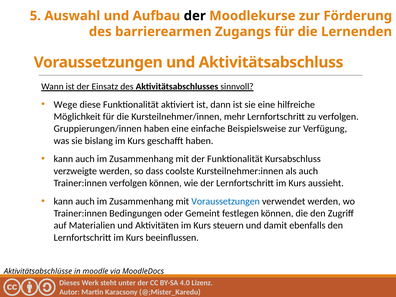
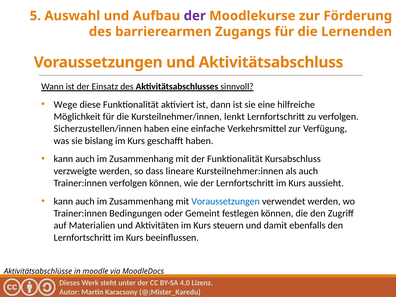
der colour: black -> purple (195, 16)
mehr: mehr -> lenkt (234, 117)
Gruppierungen/innen: Gruppierungen/innen -> Sicherzustellen/innen (98, 129)
Beispielsweise: Beispielsweise -> Verkehrsmittel (257, 129)
coolste: coolste -> lineare (180, 171)
